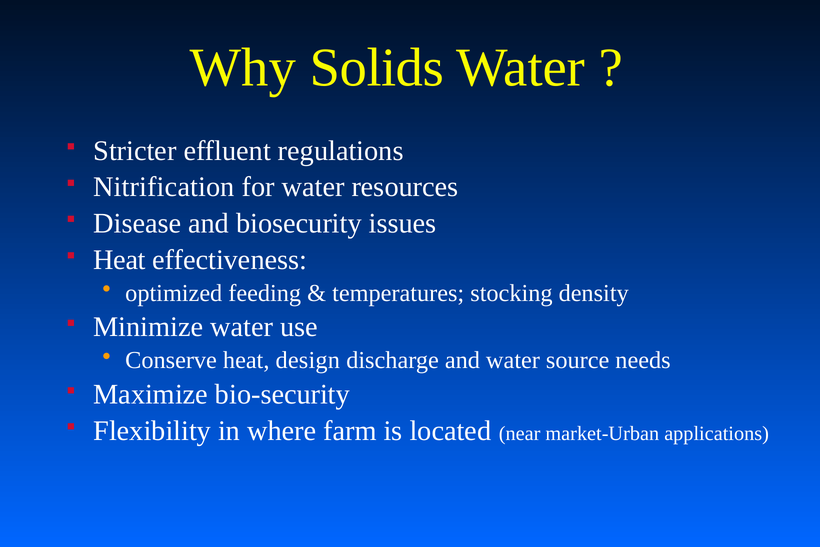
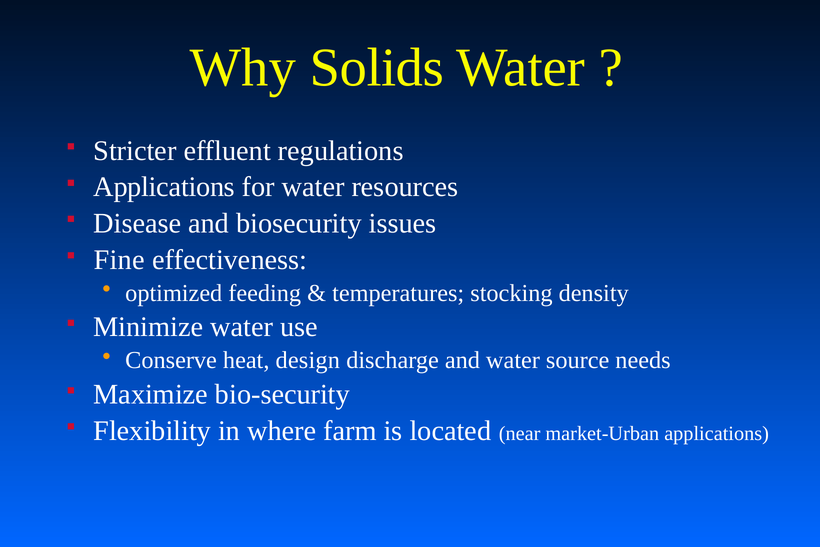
Nitrification: Nitrification -> Applications (164, 187)
Heat: Heat -> Fine (119, 260)
